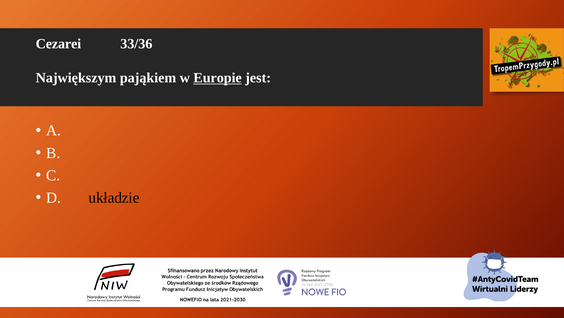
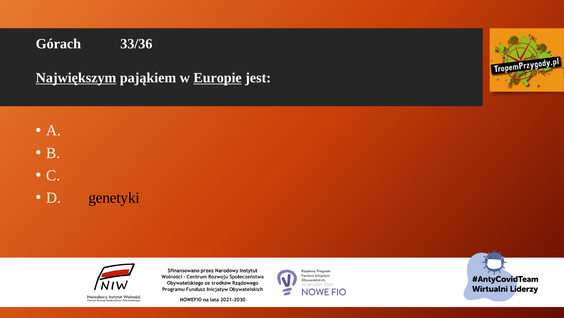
Cezarei: Cezarei -> Górach (58, 44)
Największym underline: none -> present (76, 78)
układzie: układzie -> genetyki (114, 197)
